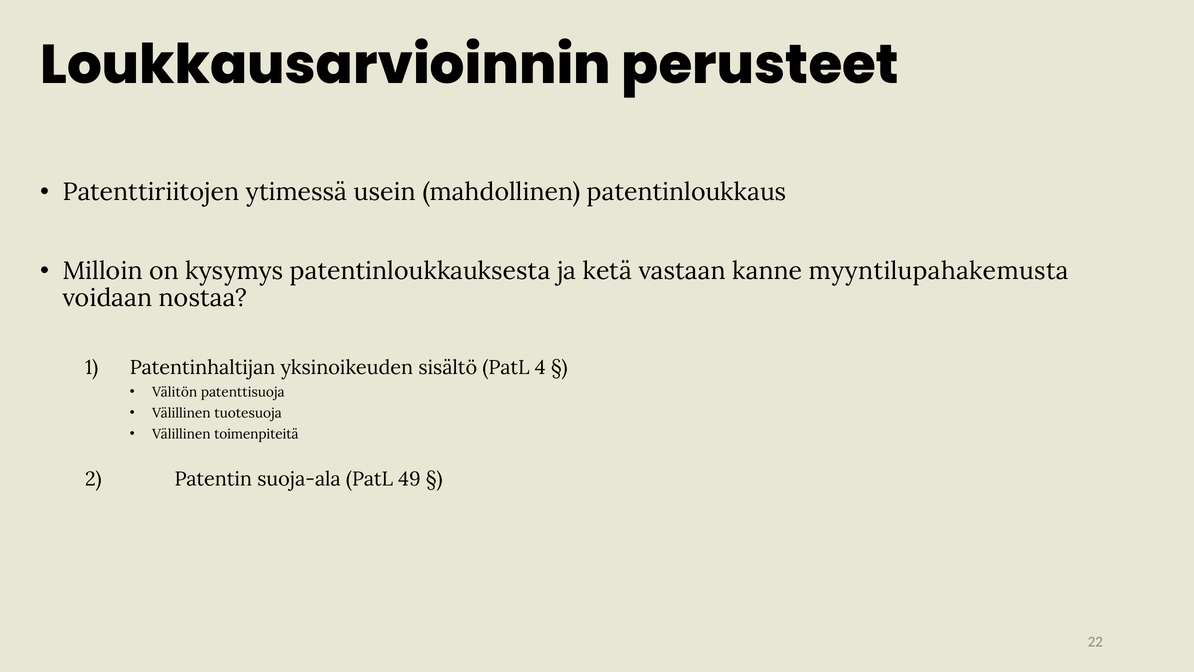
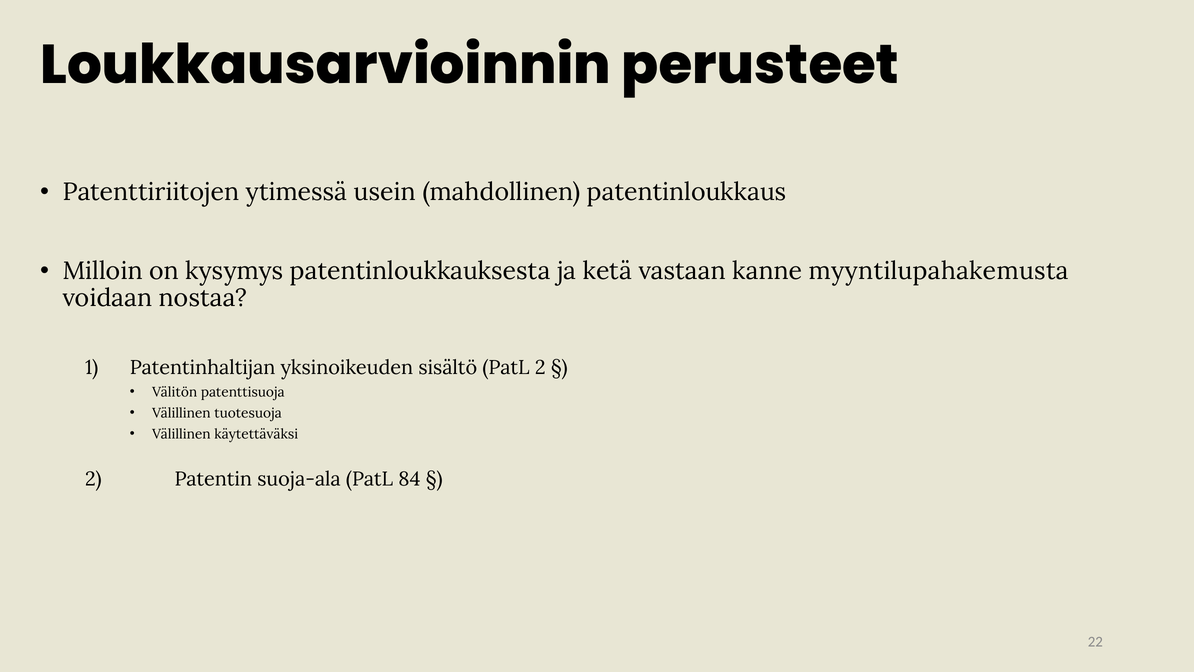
PatL 4: 4 -> 2 (540, 367)
toimenpiteitä: toimenpiteitä -> käytettäväksi (256, 434)
49: 49 -> 84 (409, 479)
